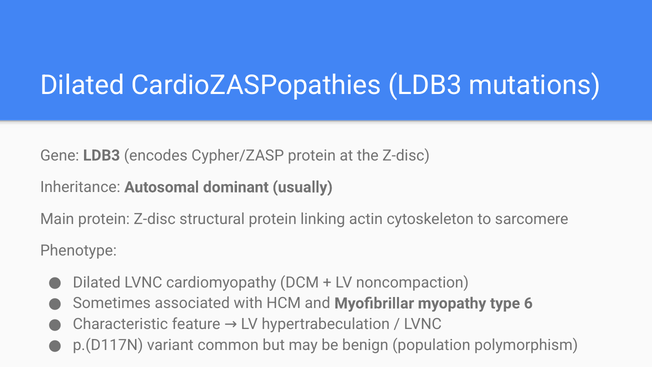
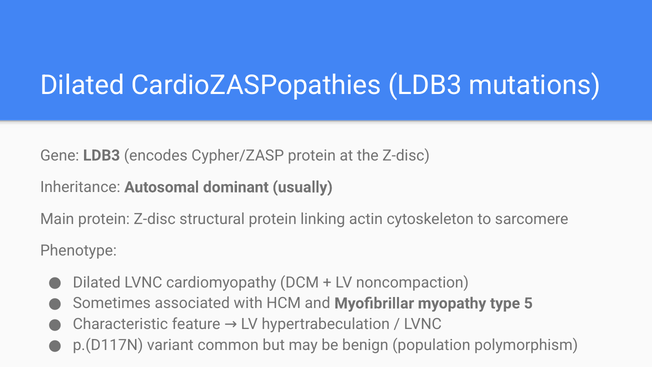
6: 6 -> 5 (528, 303)
